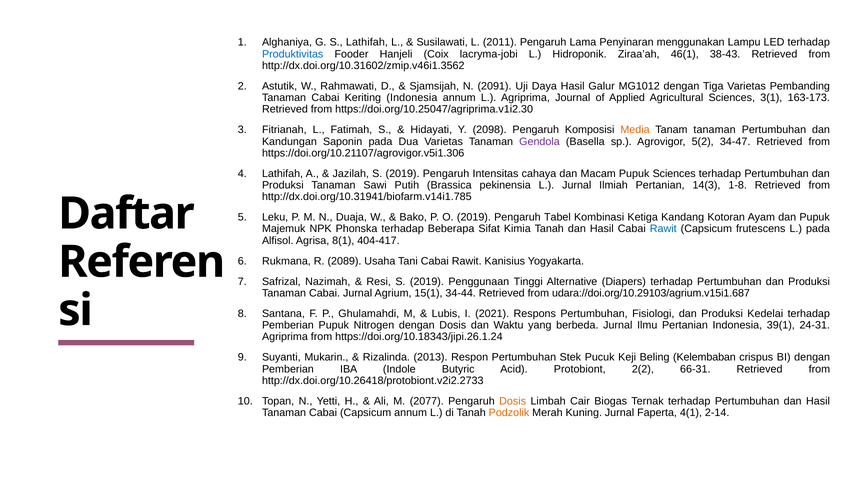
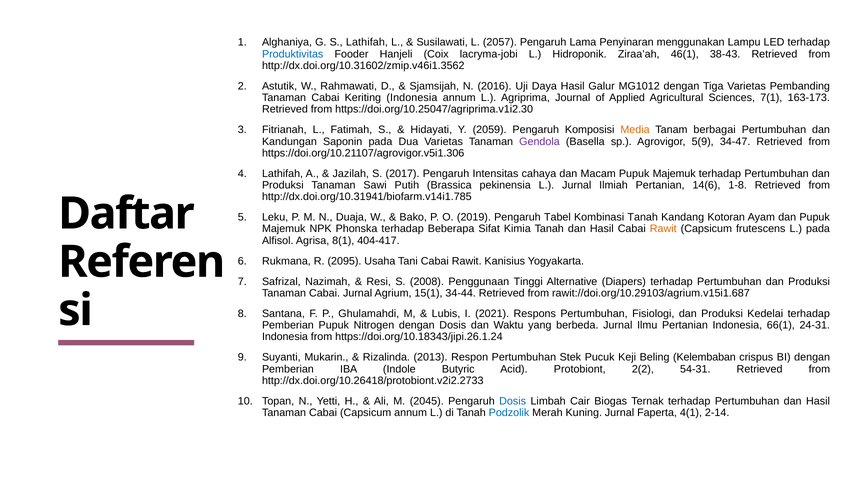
2011: 2011 -> 2057 (500, 42)
2091: 2091 -> 2016 (495, 86)
3(1: 3(1 -> 7(1 (771, 98)
2098: 2098 -> 2059 (490, 130)
Tanam tanaman: tanaman -> berbagai (715, 130)
5(2: 5(2 -> 5(9 (703, 142)
Jazilah S 2019: 2019 -> 2017 (403, 174)
Macam Pupuk Sciences: Sciences -> Majemuk (674, 174)
14(3: 14(3 -> 14(6 (706, 185)
Kombinasi Ketiga: Ketiga -> Tanah (643, 217)
Rawit colour: blue -> orange (663, 229)
2089: 2089 -> 2095 (344, 261)
Resi S 2019: 2019 -> 2008 (427, 282)
udara://doi.org/10.29103/agrium.v15i1.687: udara://doi.org/10.29103/agrium.v15i1.687 -> rawit://doi.org/10.29103/agrium.v15i1.687 (651, 293)
39(1: 39(1 -> 66(1 (781, 325)
Agriprima: Agriprima -> Indonesia (285, 337)
66-31: 66-31 -> 54-31 (695, 369)
2077: 2077 -> 2045 (427, 401)
Dosis colour: orange -> blue (513, 401)
Podzolik colour: orange -> blue (509, 413)
